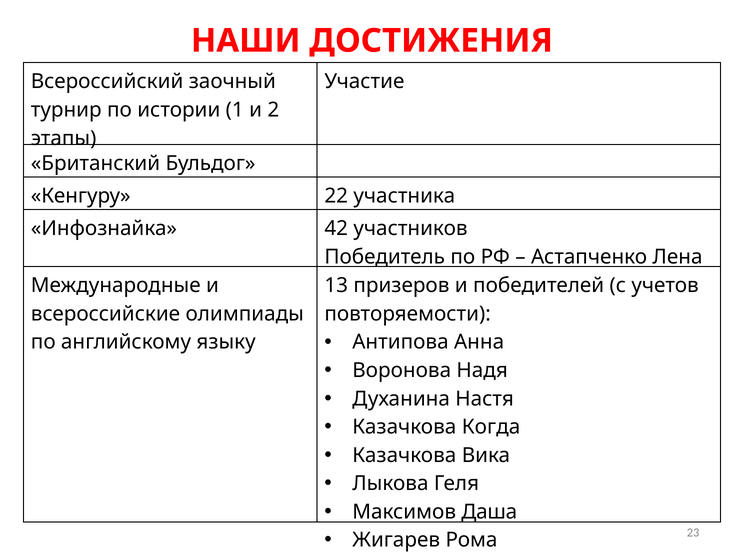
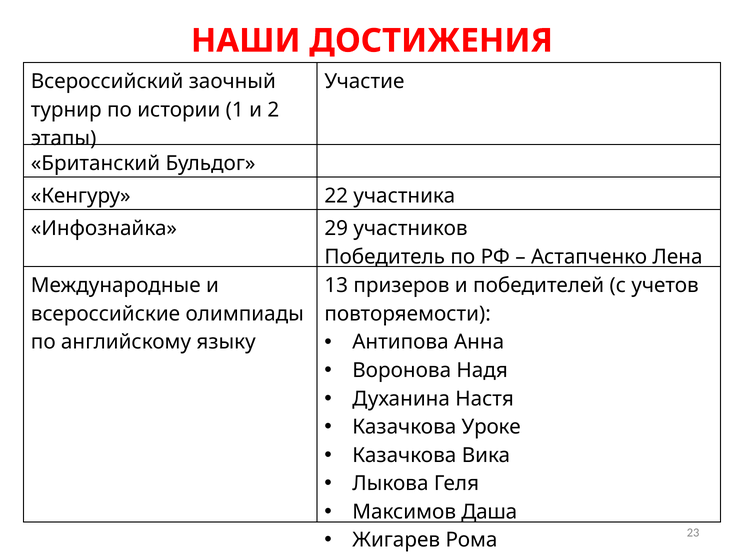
42: 42 -> 29 (336, 229)
Когда: Когда -> Уроке (491, 427)
